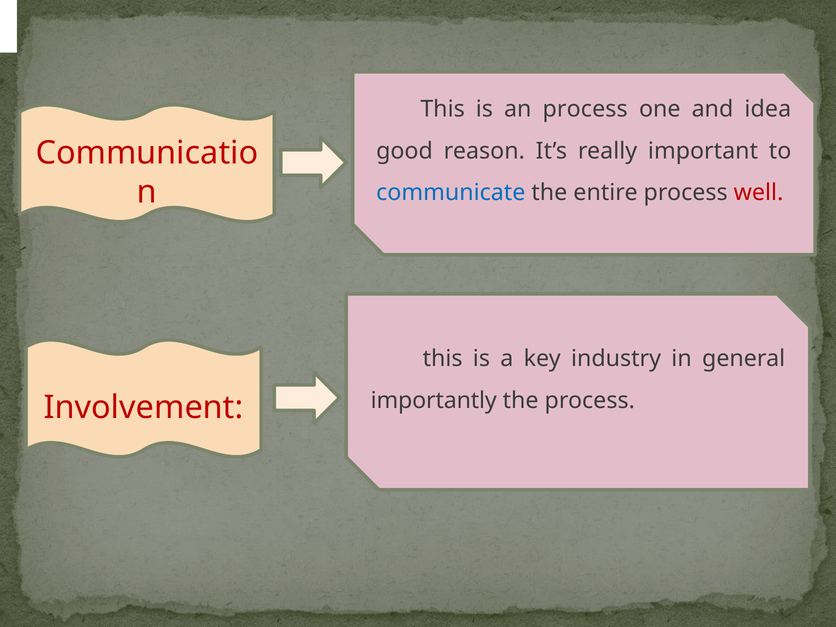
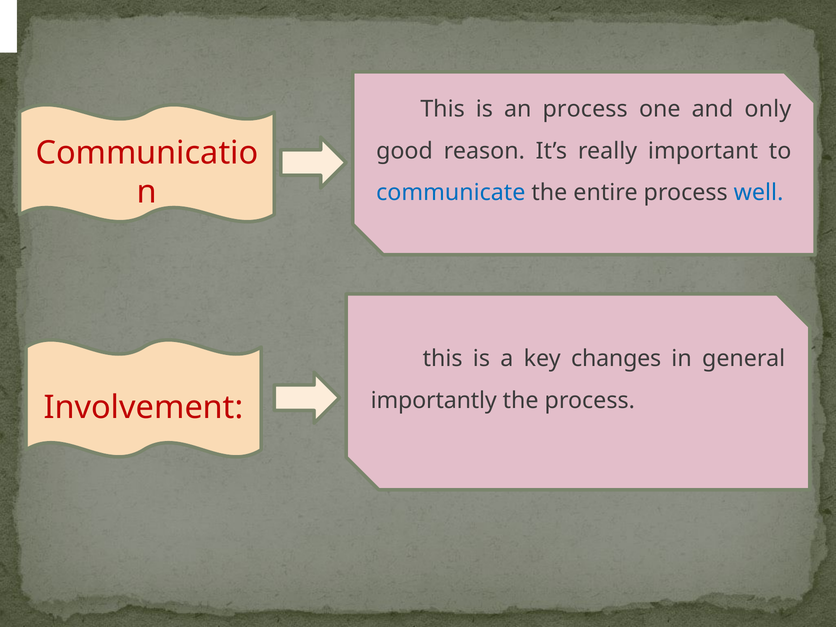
idea: idea -> only (768, 109)
well colour: red -> blue (759, 193)
industry: industry -> changes (616, 359)
